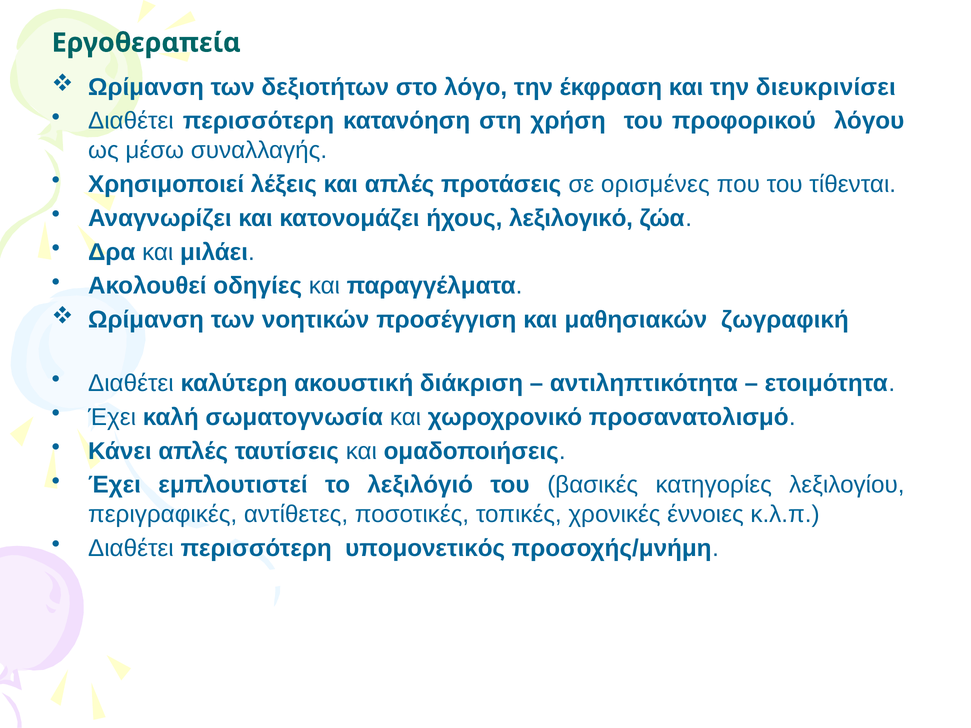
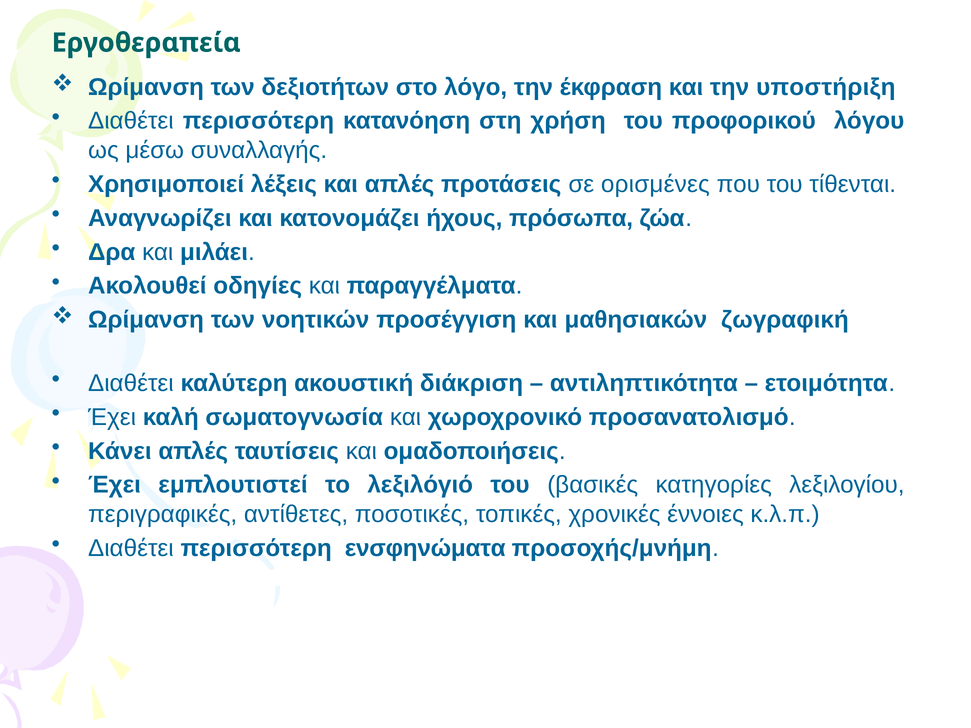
διευκρινίσει: διευκρινίσει -> υποστήριξη (826, 87)
λεξιλογικό: λεξιλογικό -> πρόσωπα (571, 218)
υπομονετικός: υπομονετικός -> ενσφηνώματα (425, 548)
